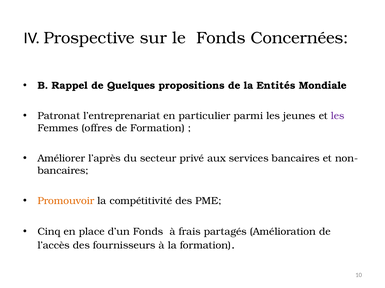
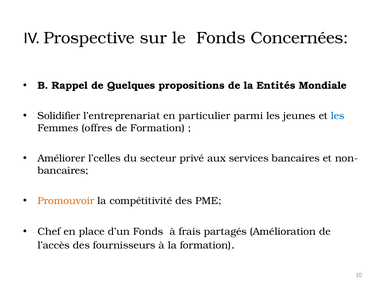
Patronat: Patronat -> Solidifier (59, 116)
les colour: purple -> blue (338, 116)
l’après: l’après -> l’celles (104, 159)
Cinq: Cinq -> Chef (49, 232)
